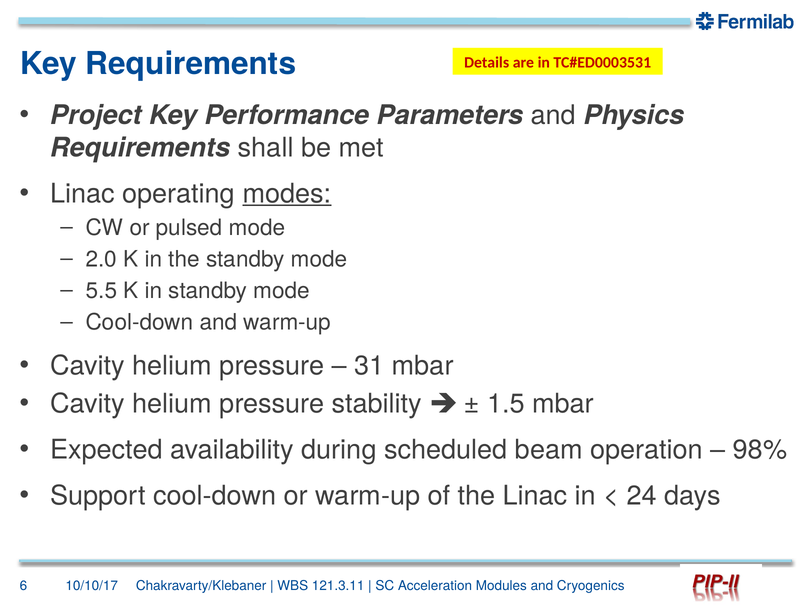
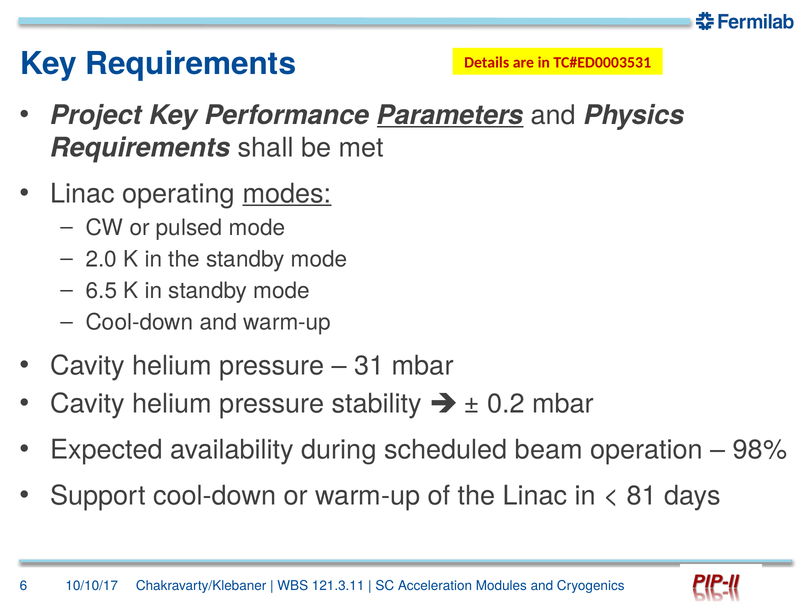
Parameters underline: none -> present (450, 115)
5.5: 5.5 -> 6.5 (101, 291)
1.5: 1.5 -> 0.2 (506, 404)
24: 24 -> 81 (642, 496)
